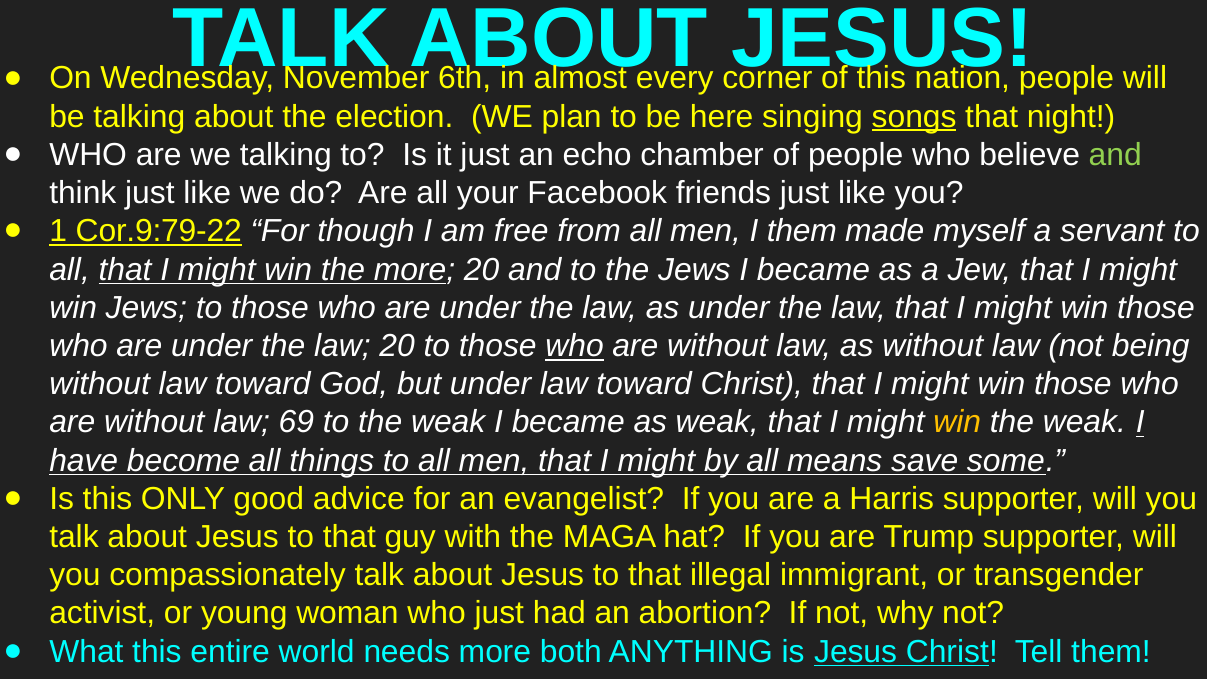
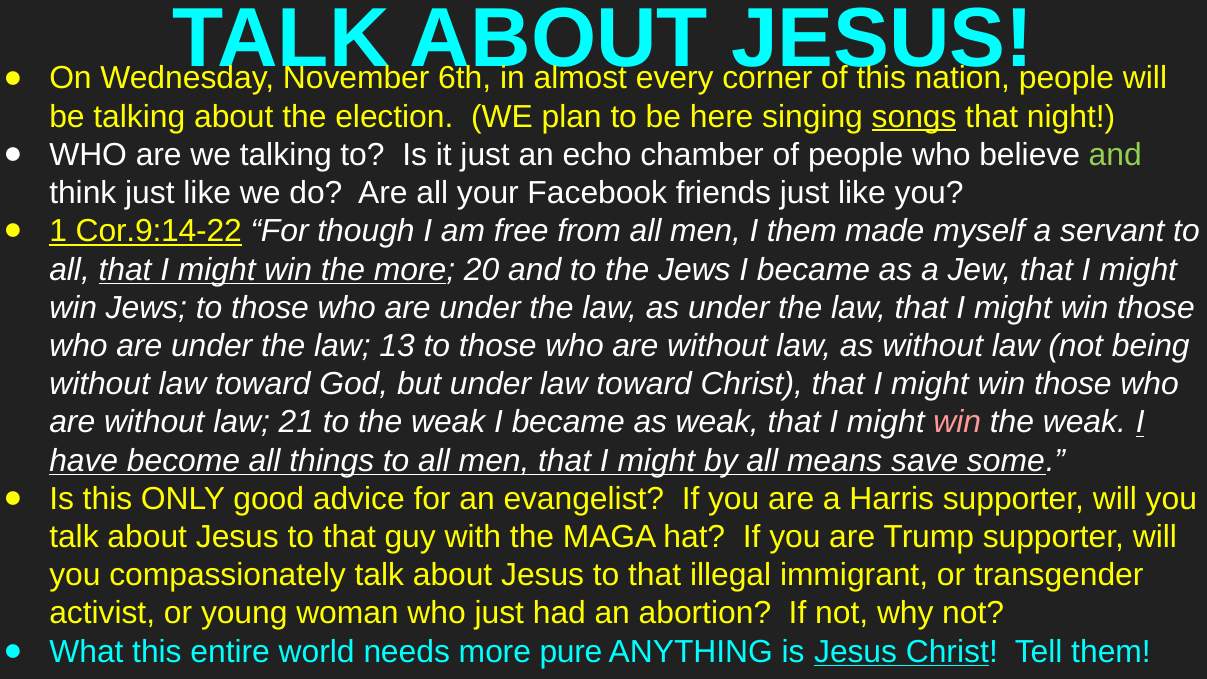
Cor.9:79-22: Cor.9:79-22 -> Cor.9:14-22 (159, 231)
law 20: 20 -> 13 (397, 346)
who underline: present -> none (575, 346)
69: 69 -> 21 (296, 422)
win colour: yellow -> pink (957, 422)
both: both -> pure (571, 652)
